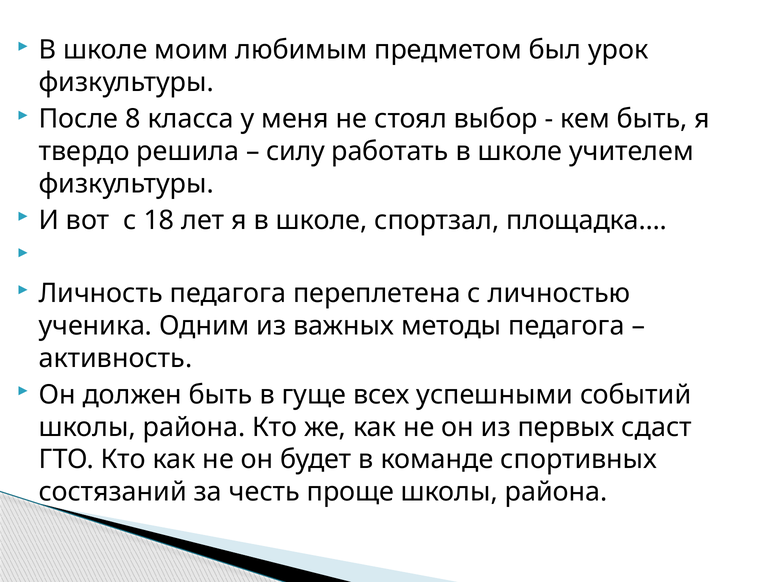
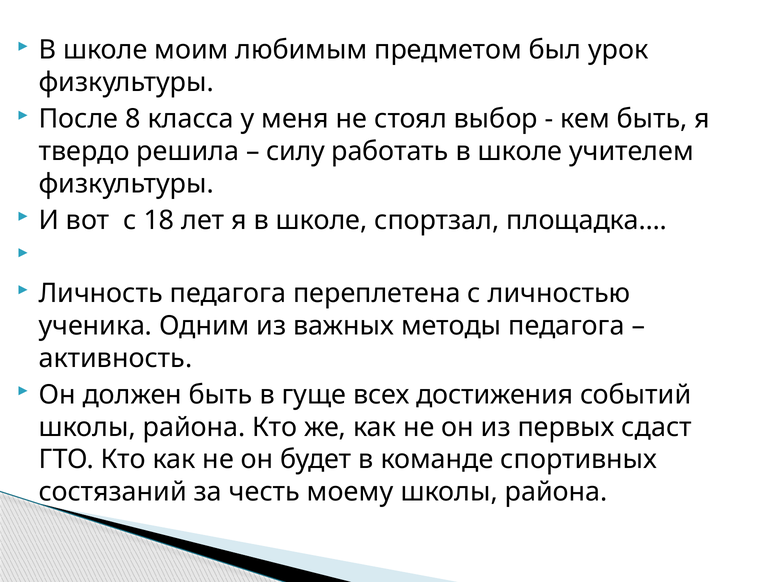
успешными: успешными -> достижения (495, 395)
проще: проще -> моему (350, 492)
